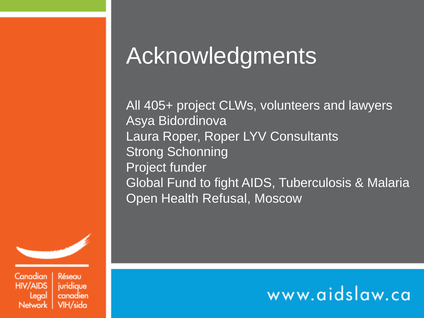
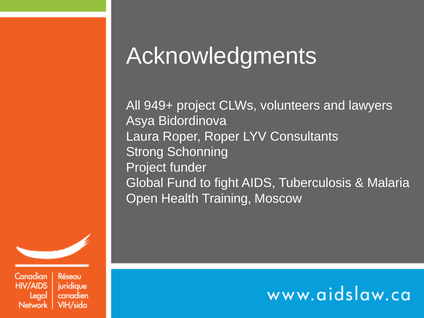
405+: 405+ -> 949+ (159, 105)
Refusal: Refusal -> Training (227, 199)
